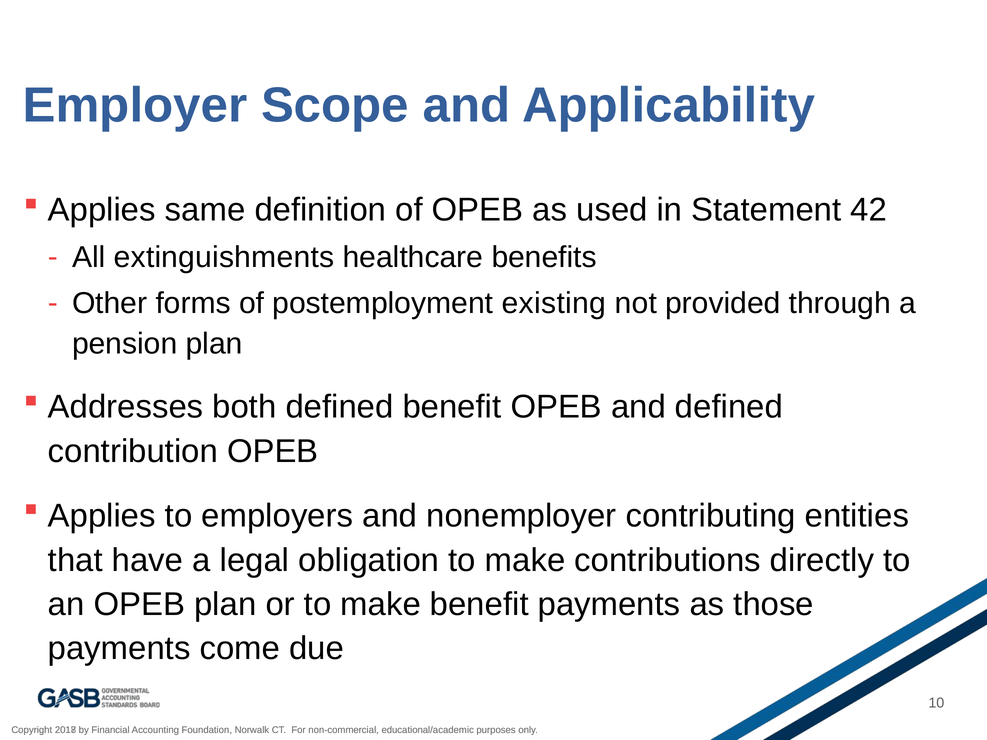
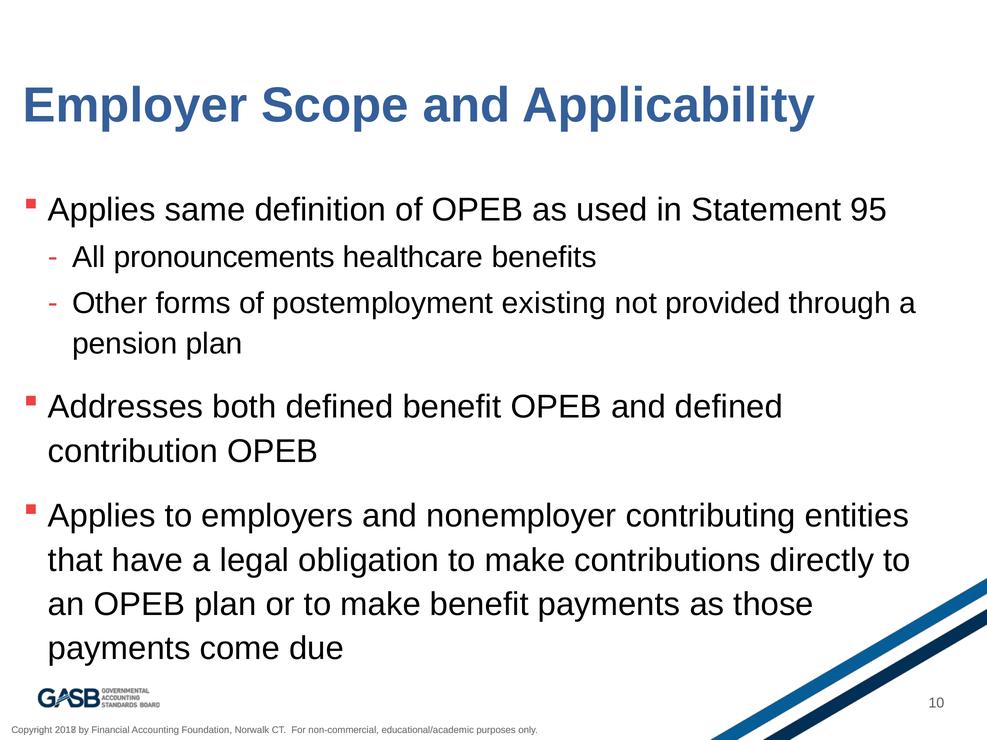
42: 42 -> 95 (869, 210)
extinguishments: extinguishments -> pronouncements (224, 258)
